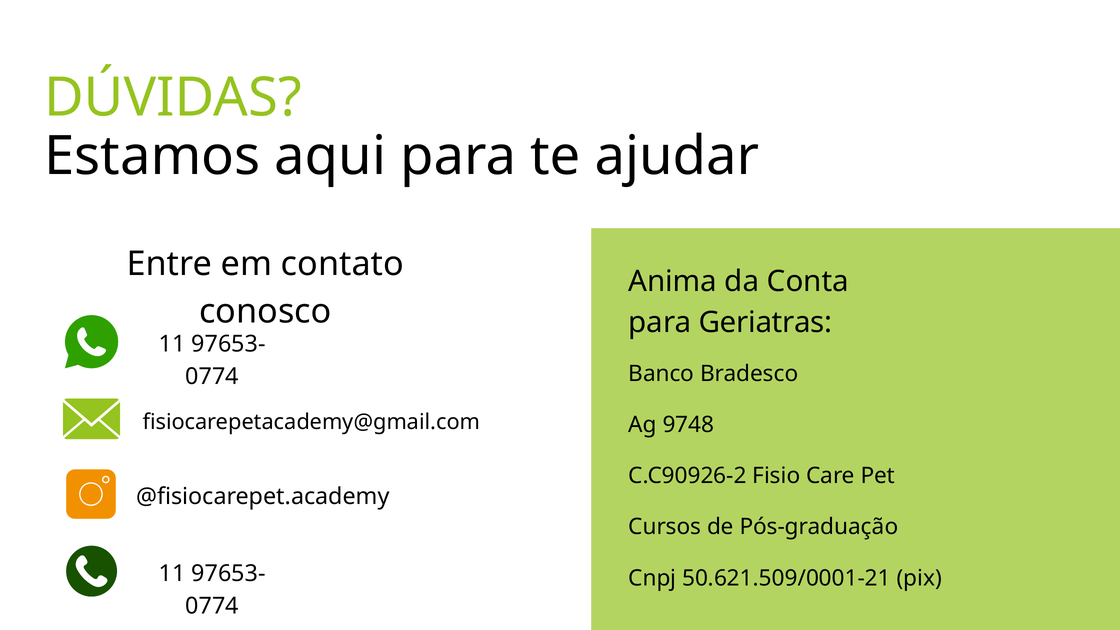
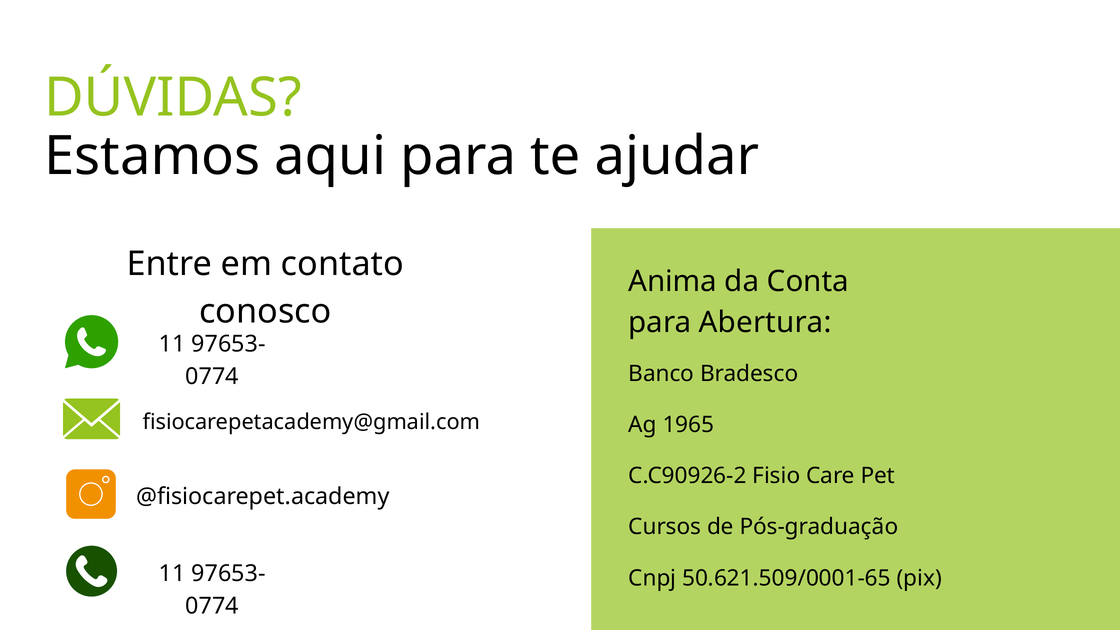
Geriatras: Geriatras -> Abertura (765, 323)
9748: 9748 -> 1965 (688, 425)
50.621.509/0001-21: 50.621.509/0001-21 -> 50.621.509/0001-65 (786, 578)
